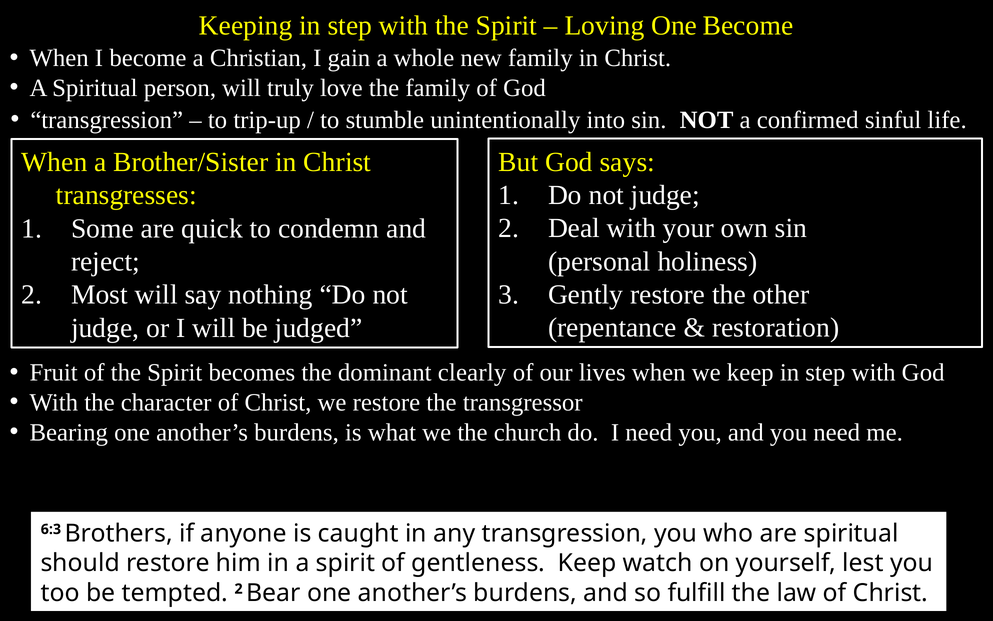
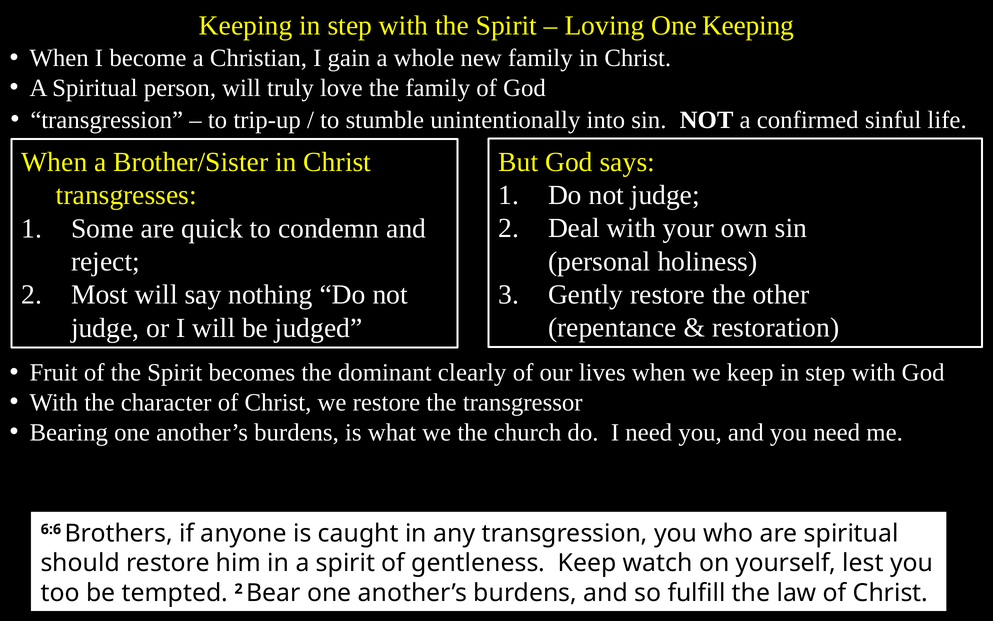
One Become: Become -> Keeping (748, 26)
6:3: 6:3 -> 6:6 (51, 529)
